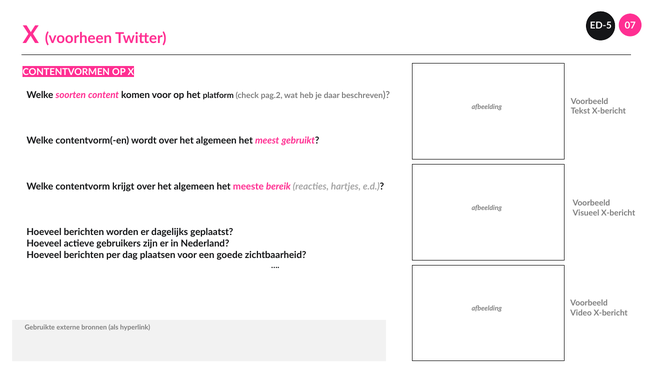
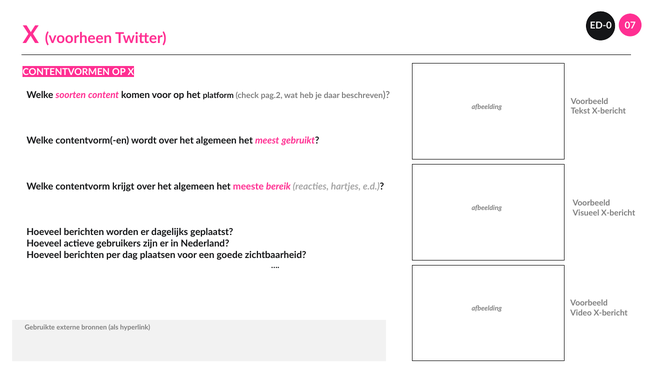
ED-5: ED-5 -> ED-0 (601, 26)
